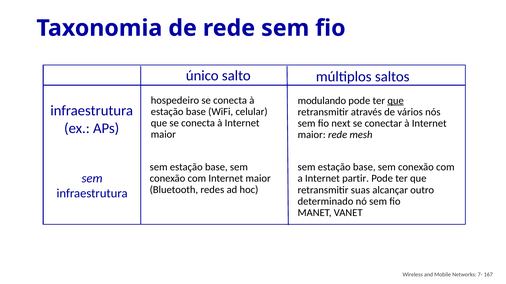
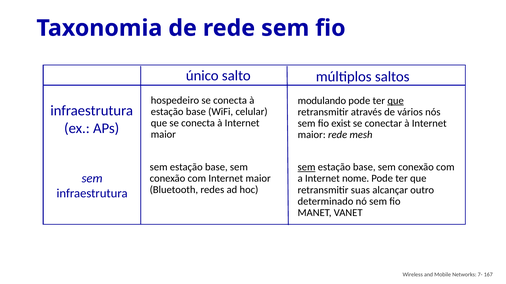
next: next -> exist (341, 124)
sem underline: none -> present (307, 168)
partir: partir -> nome (356, 179)
